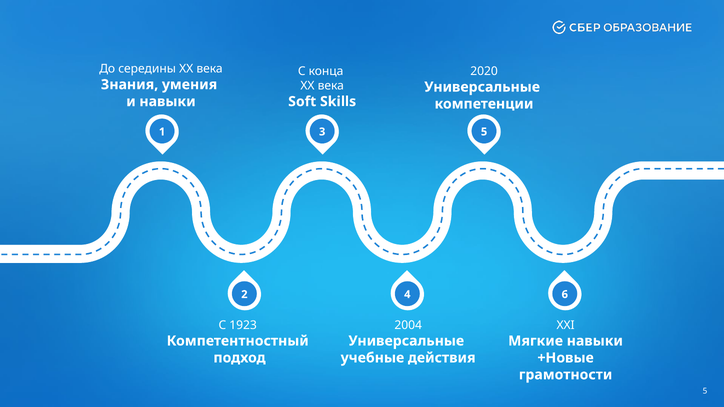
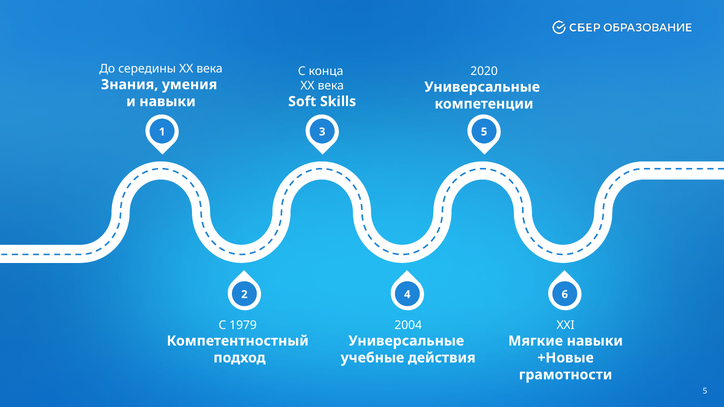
1923: 1923 -> 1979 (243, 325)
